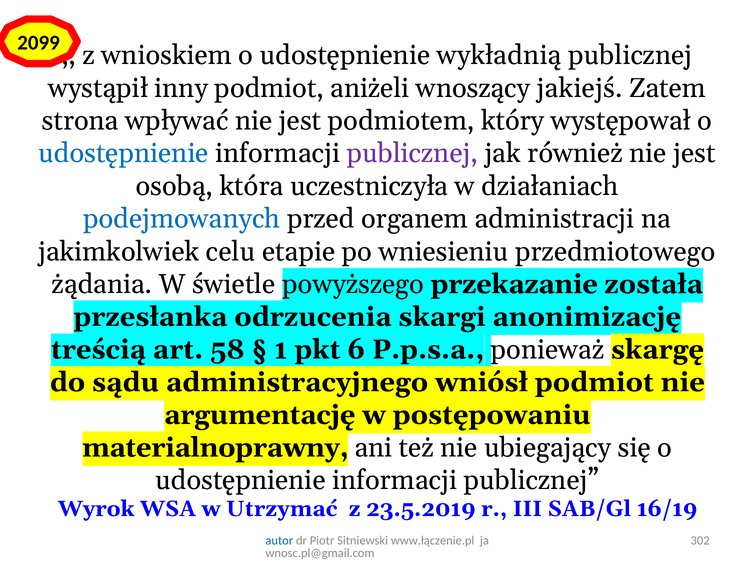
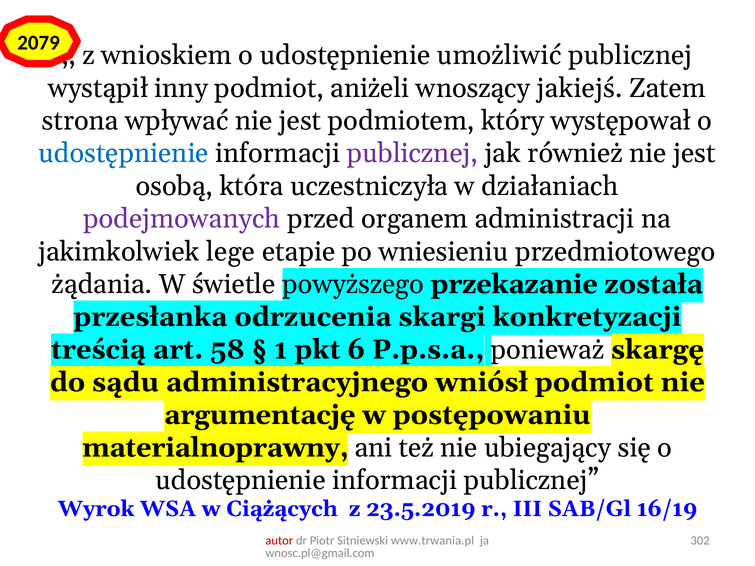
2099: 2099 -> 2079 (39, 43)
wykładnią: wykładnią -> umożliwić (499, 55)
podejmowanych colour: blue -> purple (182, 219)
celu: celu -> lege (231, 252)
anonimizację: anonimizację -> konkretyzacji (587, 317)
Utrzymać: Utrzymać -> Ciążących (282, 509)
autor colour: blue -> red (279, 541)
www.łączenie.pl: www.łączenie.pl -> www.trwania.pl (433, 541)
